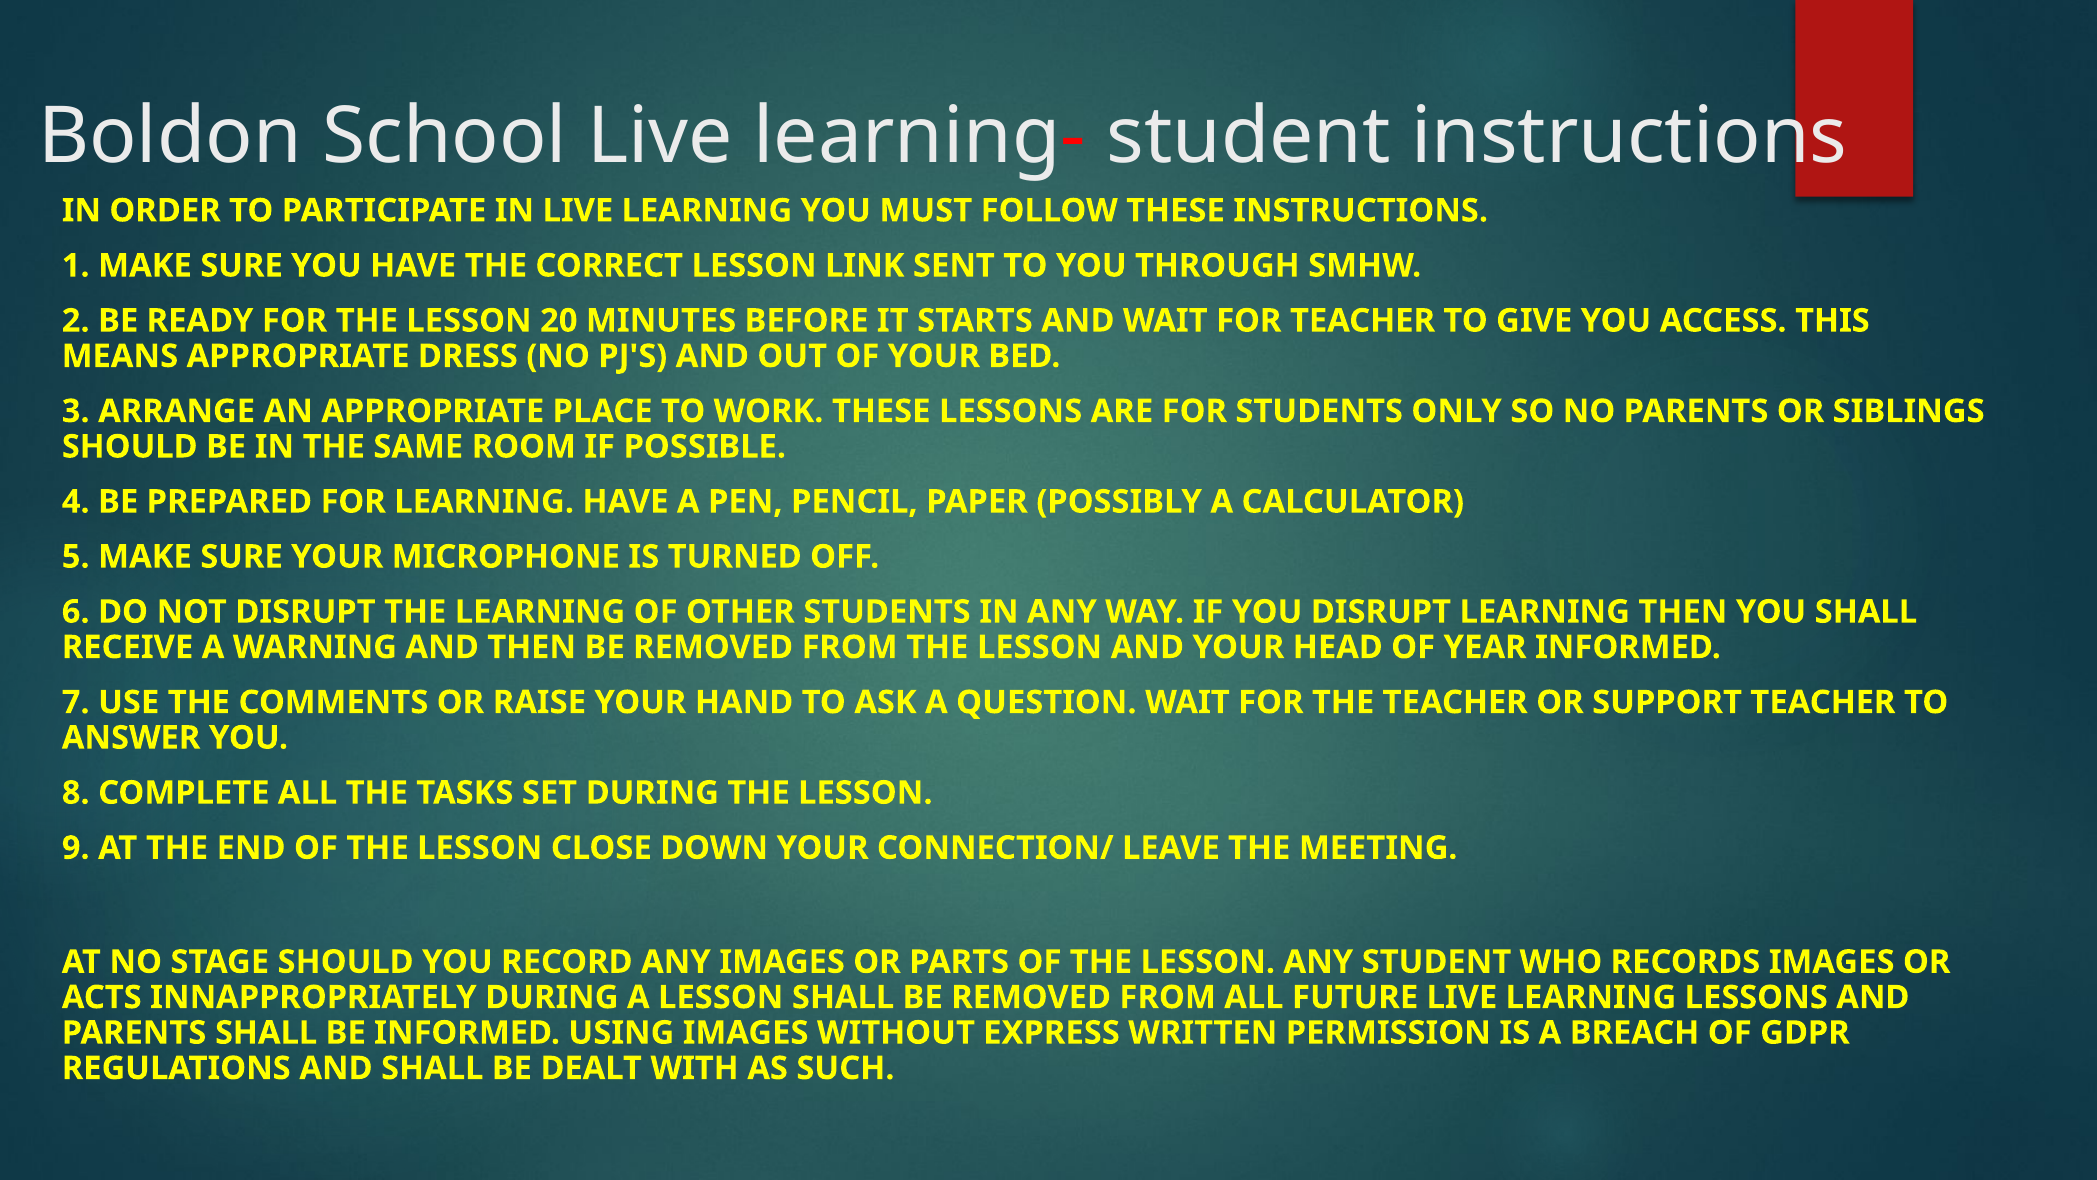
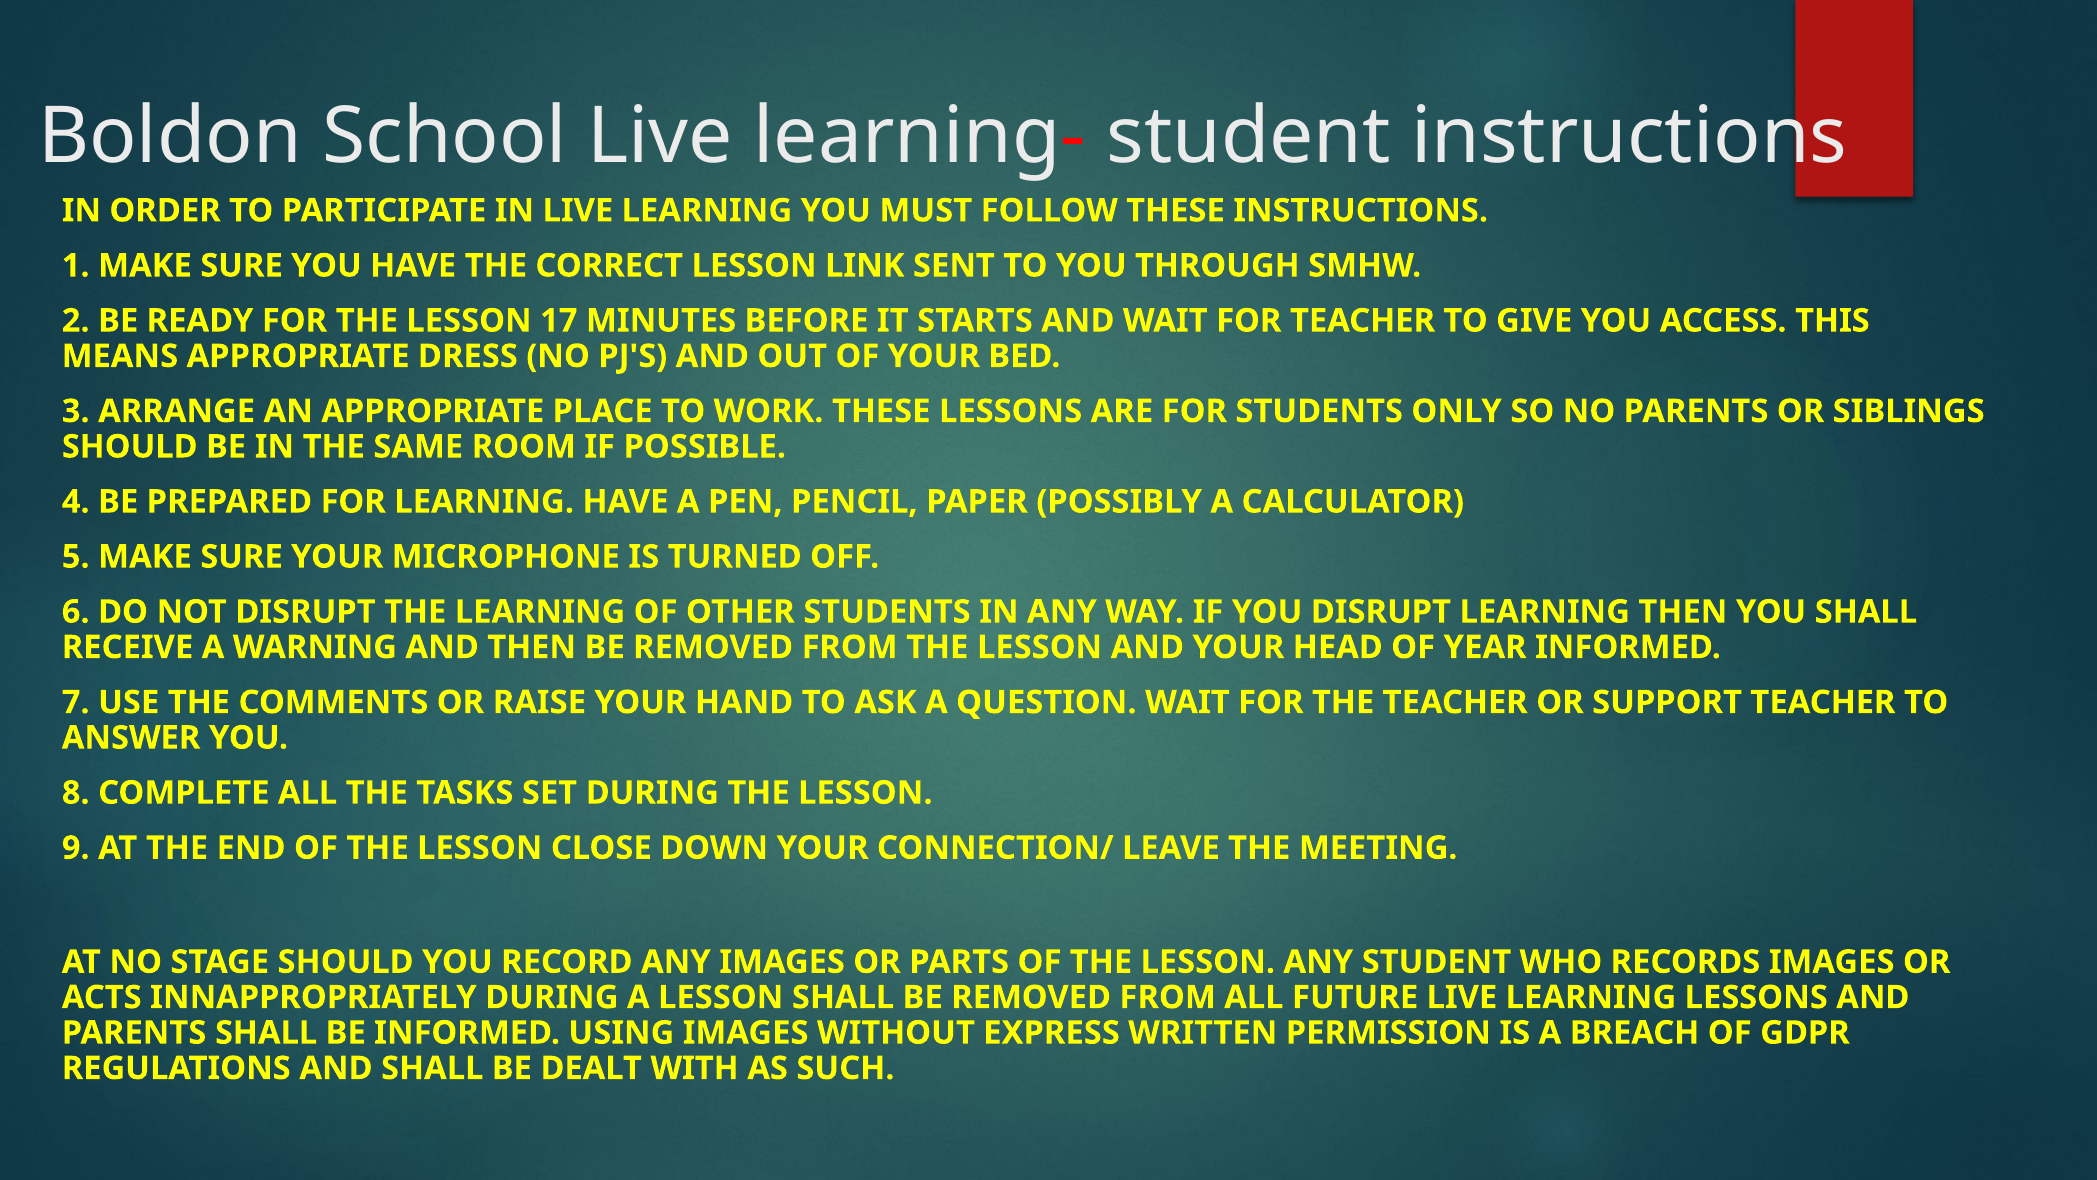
20: 20 -> 17 (559, 321)
